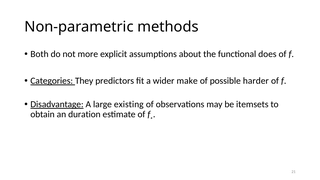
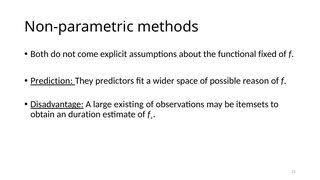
more: more -> come (88, 54)
does: does -> fixed (267, 54)
Categories: Categories -> Prediction (52, 81)
make: make -> space (187, 81)
harder: harder -> reason (256, 81)
